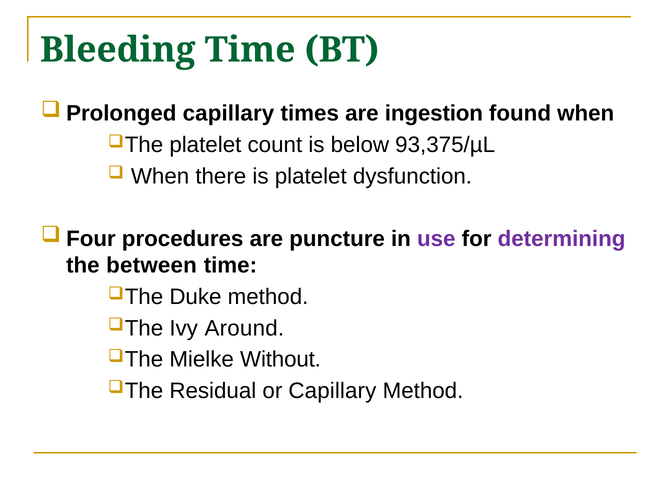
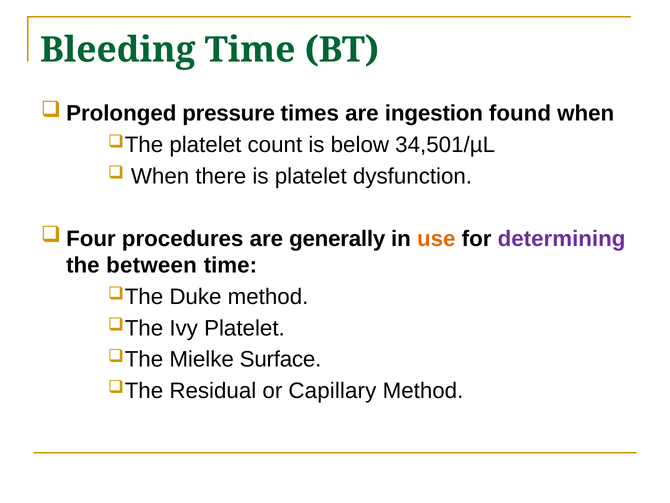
capillary: capillary -> pressure (229, 113)
93,375/µL: 93,375/µL -> 34,501/µL (445, 145)
puncture: puncture -> generally (337, 238)
use colour: purple -> orange (436, 238)
Ivy Around: Around -> Platelet (244, 328)
Without: Without -> Surface (281, 359)
